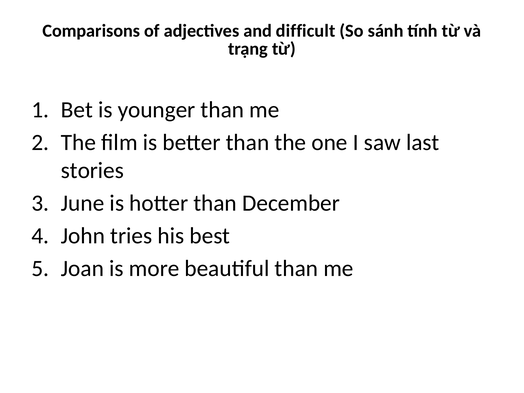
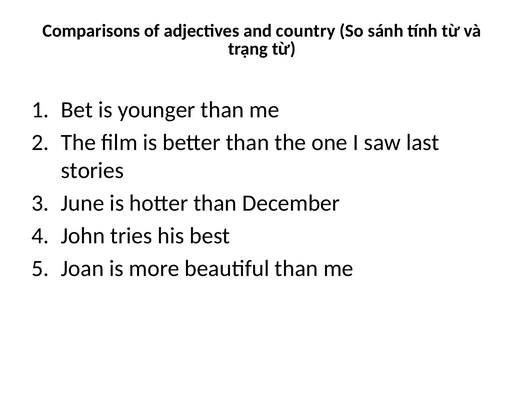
difficult: difficult -> country (306, 31)
